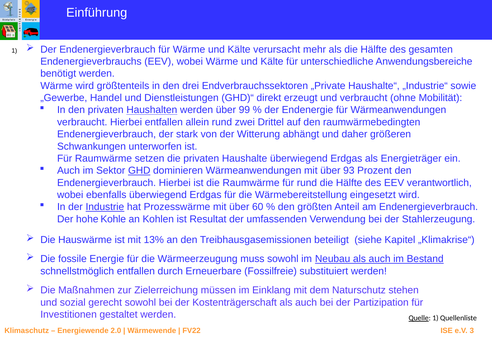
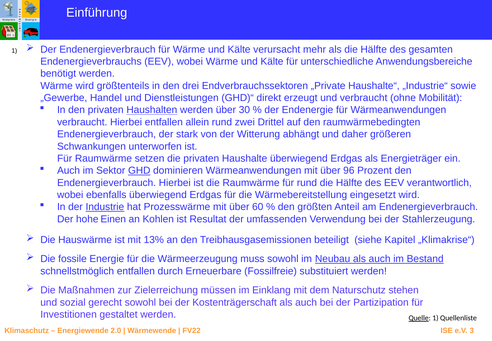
99: 99 -> 30 (244, 110)
93: 93 -> 96 (349, 170)
Kohle: Kohle -> Einen (113, 219)
